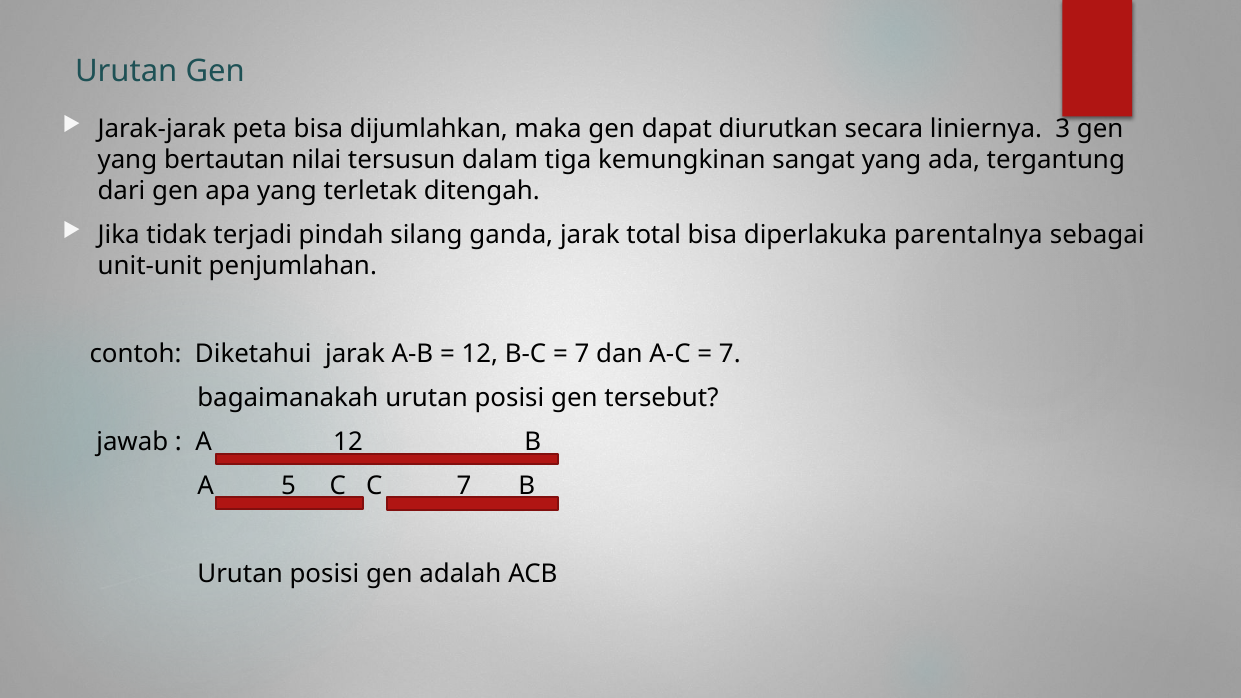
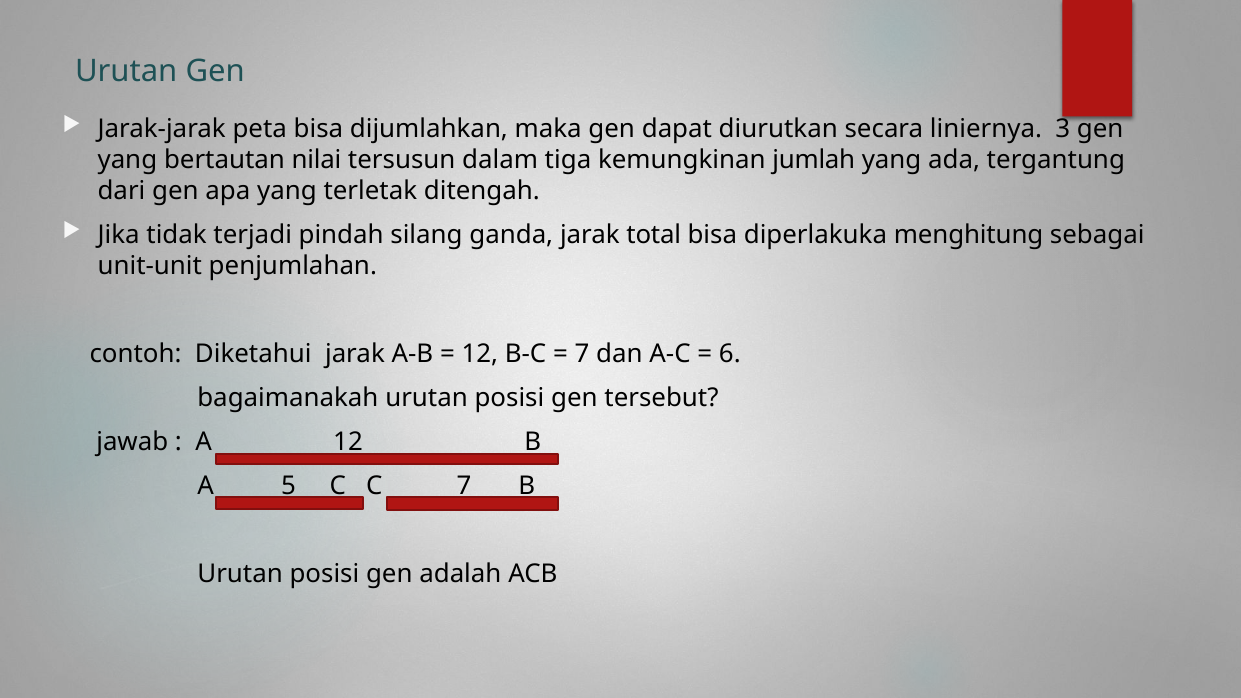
sangat: sangat -> jumlah (814, 160)
parentalnya: parentalnya -> menghitung (969, 235)
7: 7 -> 6 (730, 354)
